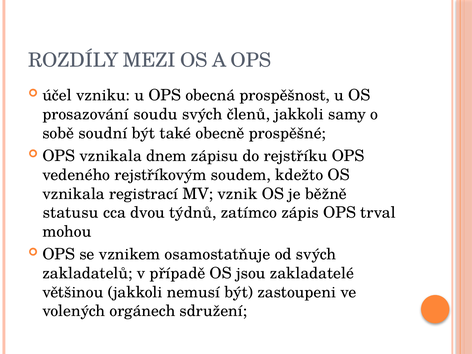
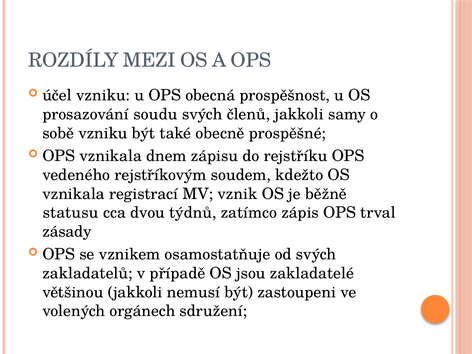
sobě soudní: soudní -> vzniku (103, 133)
mohou: mohou -> zásady (67, 232)
